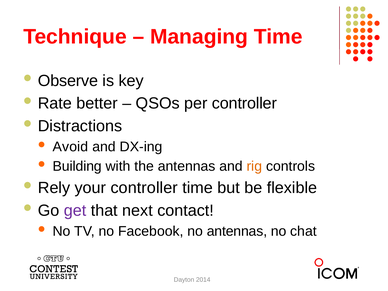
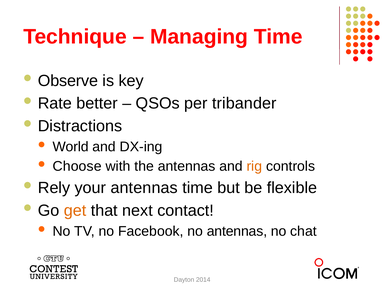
per controller: controller -> tribander (244, 103)
Avoid: Avoid -> World (71, 147)
Building: Building -> Choose (77, 166)
your controller: controller -> antennas (144, 188)
get colour: purple -> orange (75, 210)
